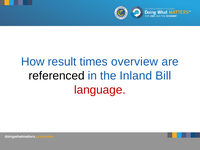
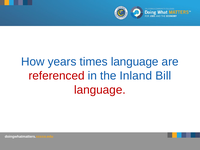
result: result -> years (62, 62)
times overview: overview -> language (135, 62)
referenced colour: black -> red (57, 76)
